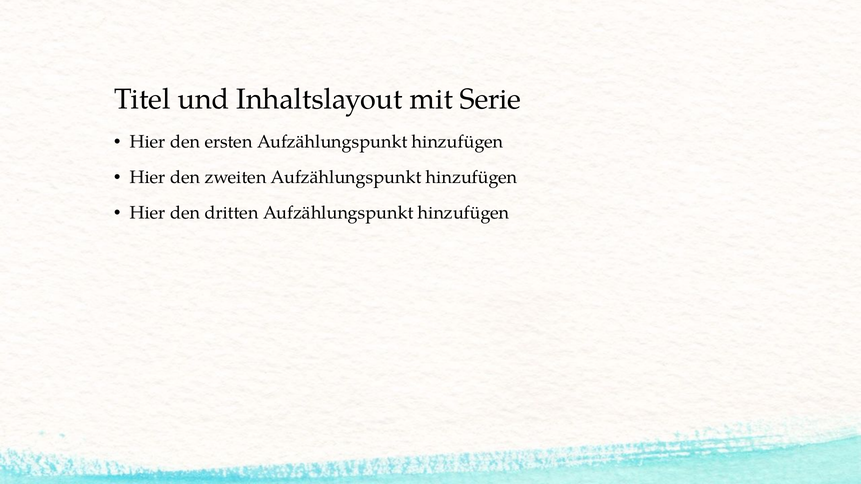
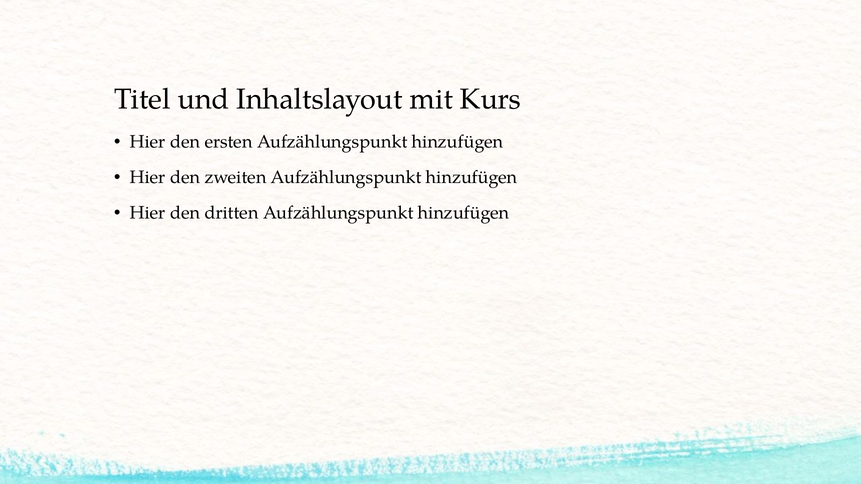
Serie: Serie -> Kurs (490, 99)
